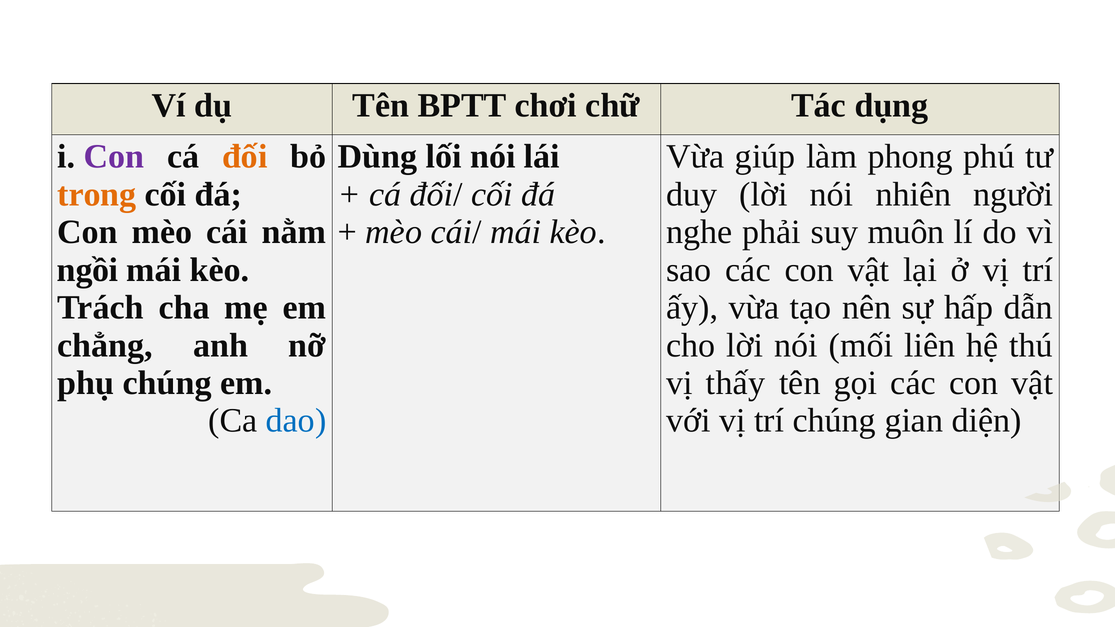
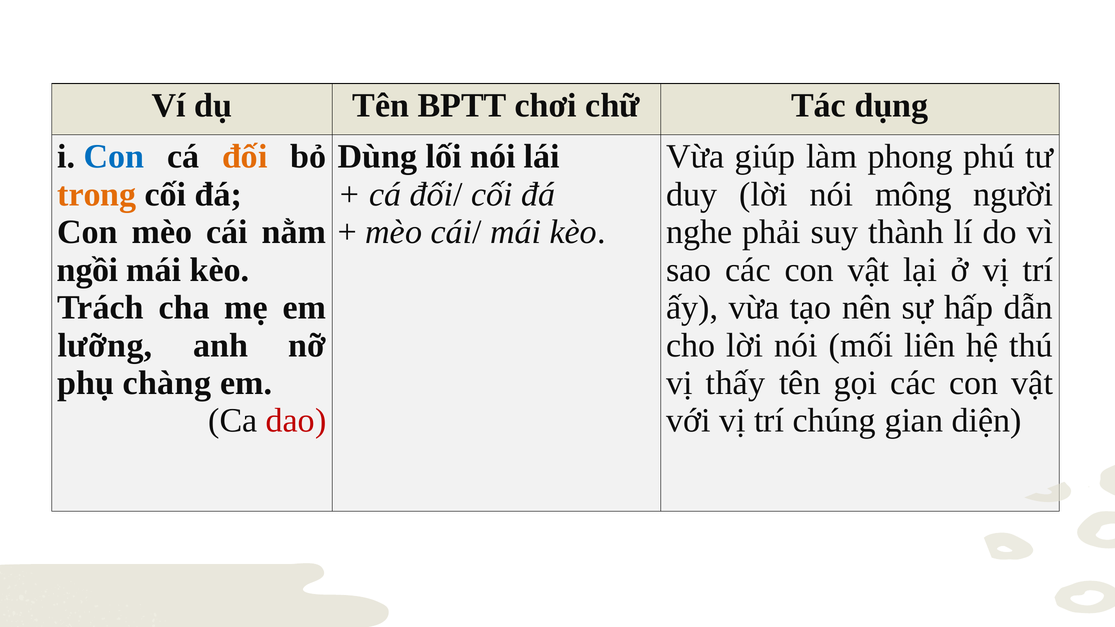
Con colour: purple -> blue (114, 157)
nhiên: nhiên -> mông (914, 195)
muôn: muôn -> thành (906, 232)
chẳng: chẳng -> lưỡng (105, 345)
phụ chúng: chúng -> chàng (167, 383)
dao colour: blue -> red (296, 421)
